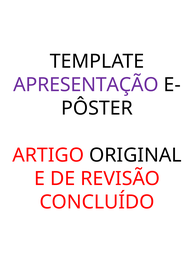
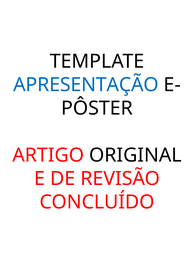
APRESENTAÇÃO colour: purple -> blue (86, 85)
